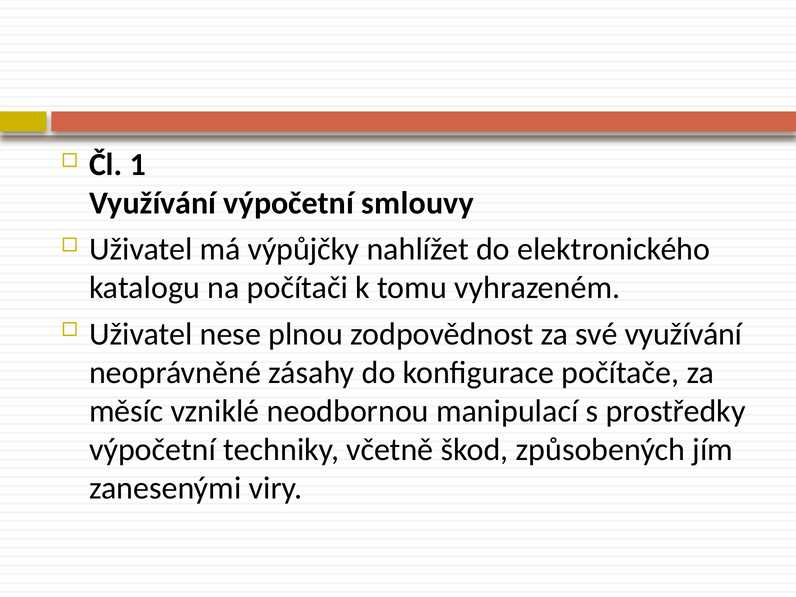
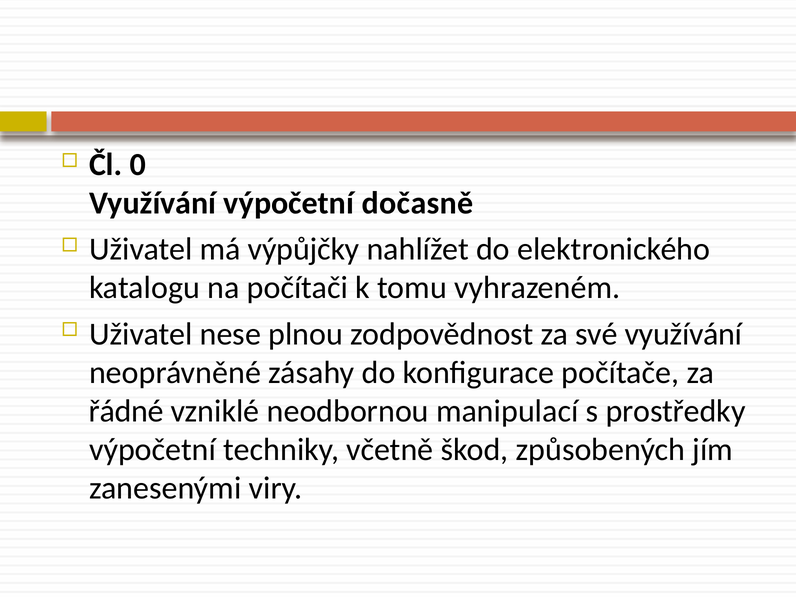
1: 1 -> 0 (138, 165)
smlouvy: smlouvy -> dočasně (418, 203)
měsíc: měsíc -> řádné (126, 411)
